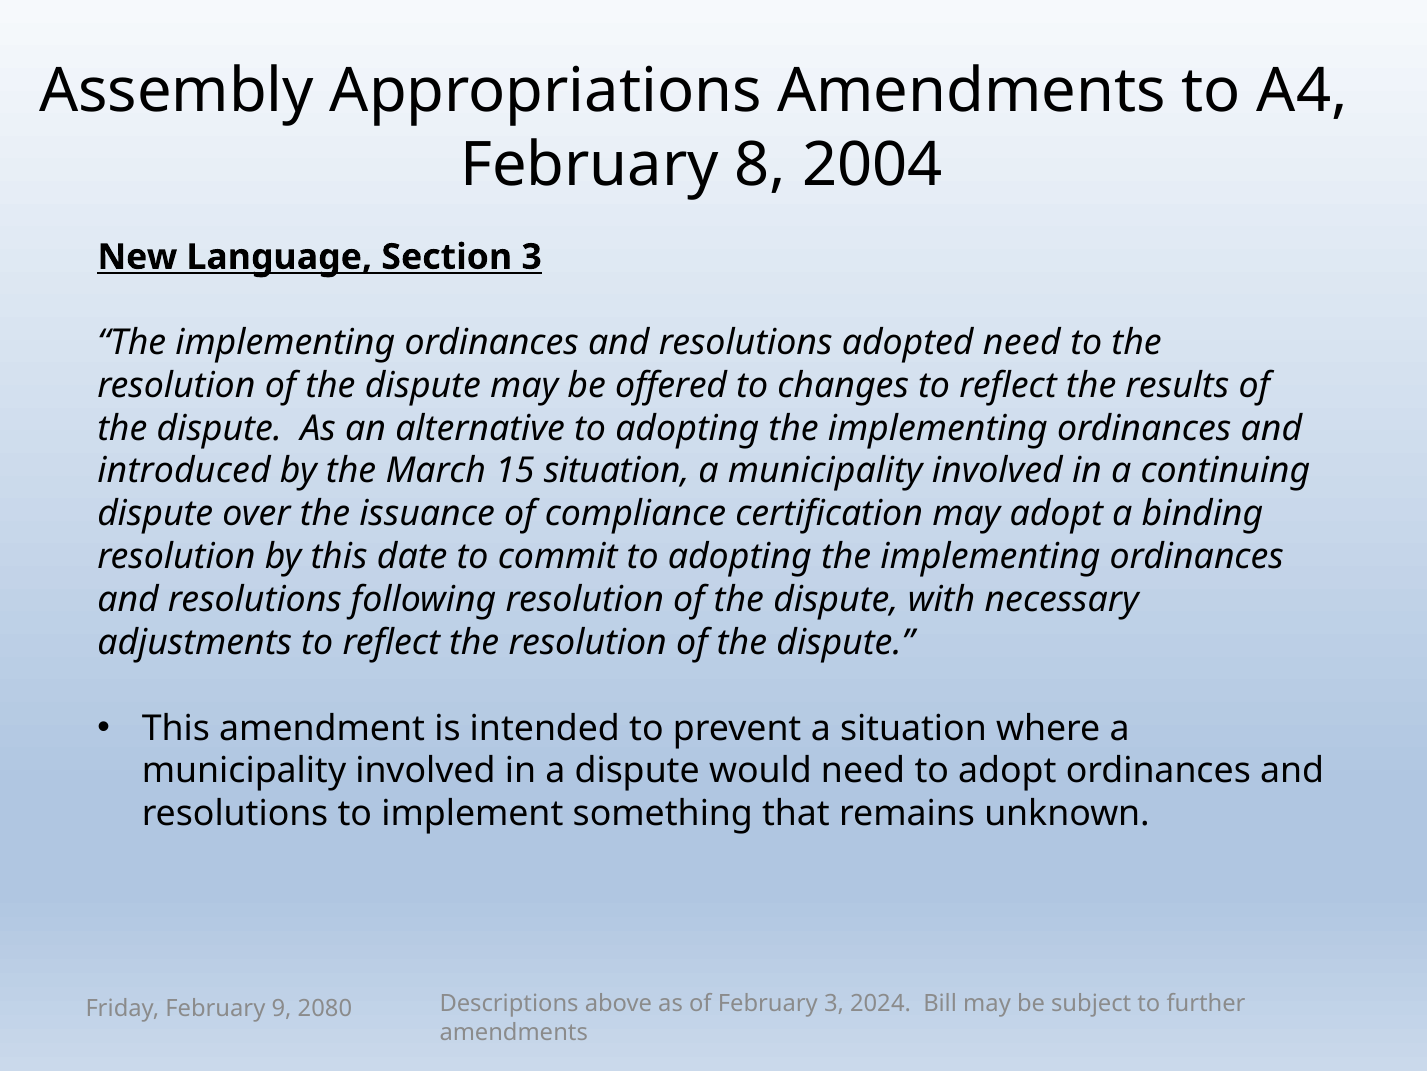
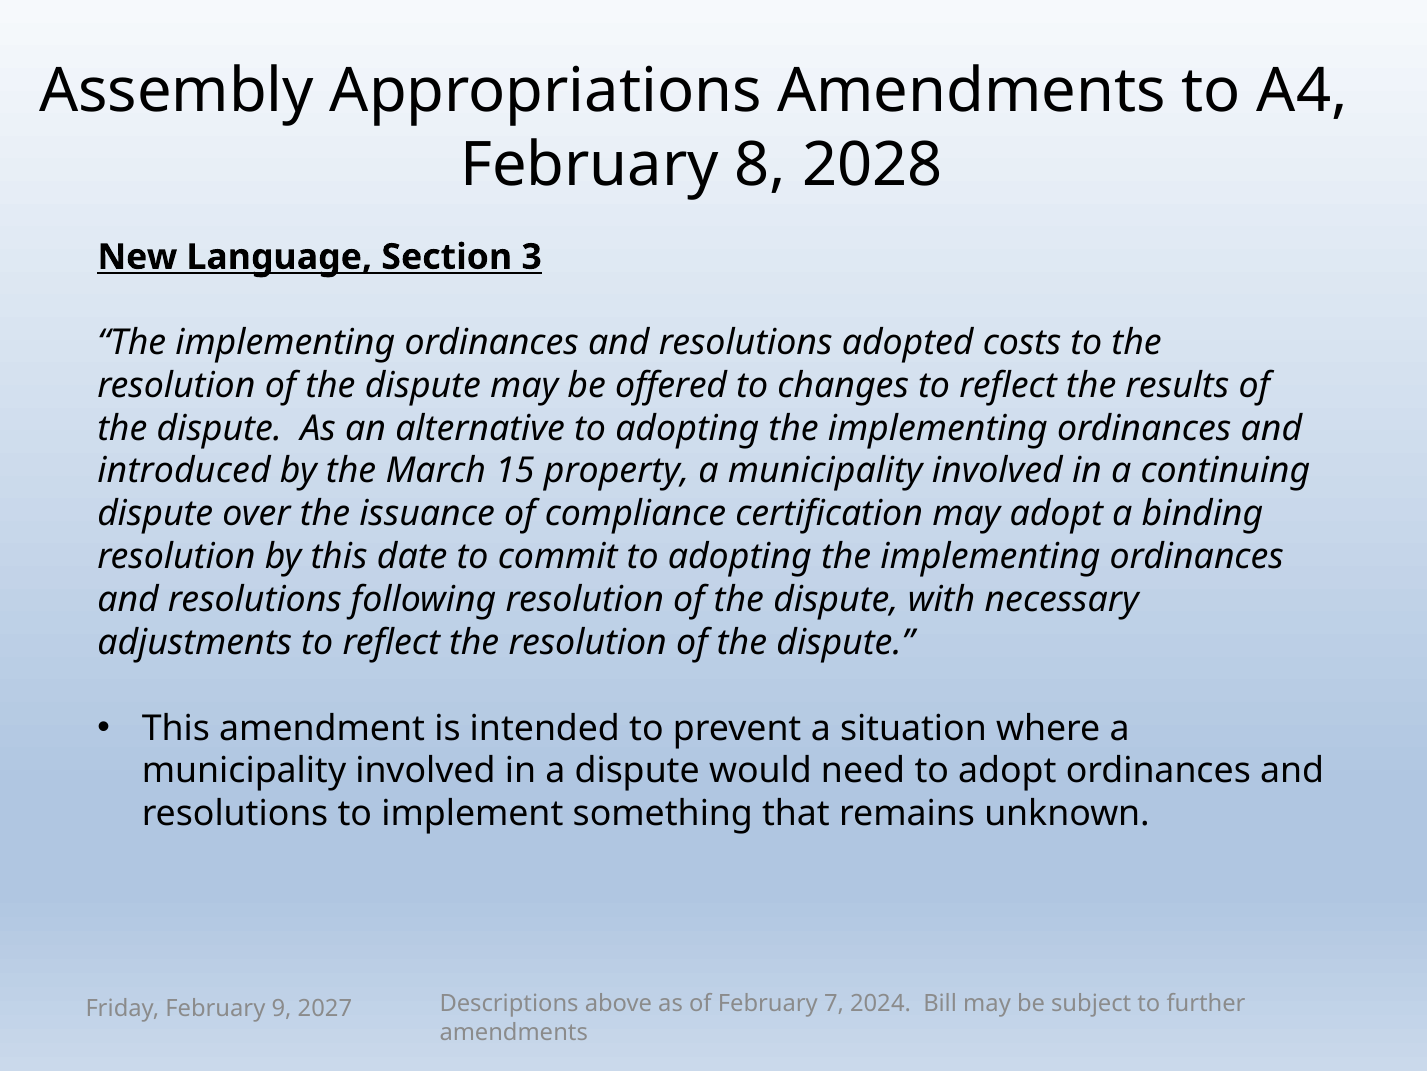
2004: 2004 -> 2028 (872, 165)
adopted need: need -> costs (1022, 342)
15 situation: situation -> property (616, 471)
2080: 2080 -> 2027 (325, 1008)
February 3: 3 -> 7 (834, 1003)
